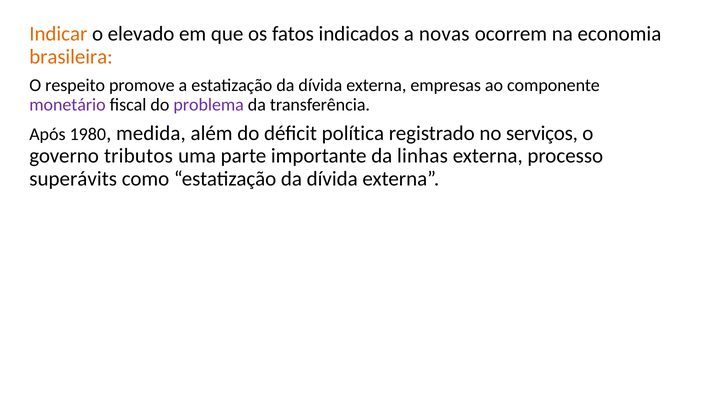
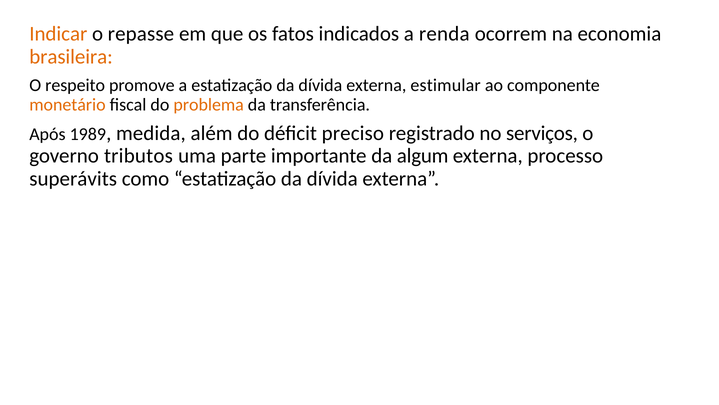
elevado: elevado -> repasse (141, 34)
novas: novas -> renda (444, 34)
empresas: empresas -> estimular (446, 85)
monetário colour: purple -> orange (67, 105)
problema colour: purple -> orange (209, 105)
1980: 1980 -> 1989 (88, 134)
política: política -> preciso (353, 133)
linhas: linhas -> algum (423, 156)
